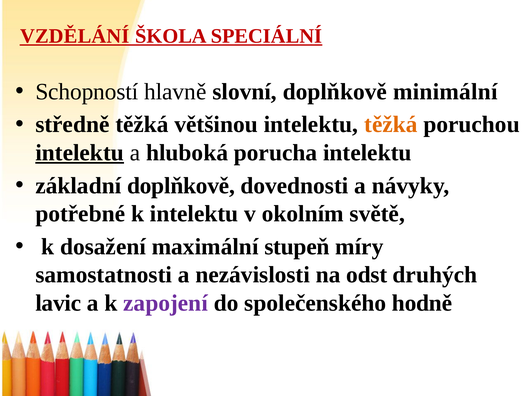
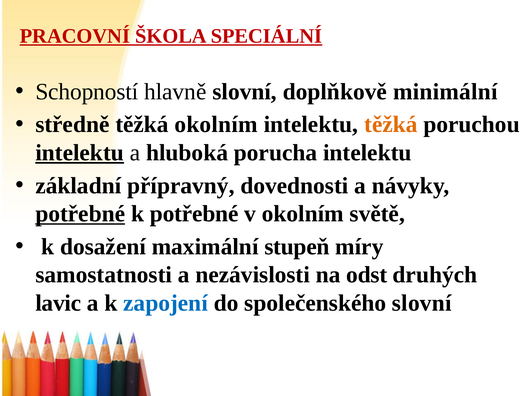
VZDĚLÁNÍ: VZDĚLÁNÍ -> PRACOVNÍ (75, 36)
těžká většinou: většinou -> okolním (216, 124)
základní doplňkově: doplňkově -> přípravný (181, 185)
potřebné underline: none -> present (80, 213)
k intelektu: intelektu -> potřebné (194, 213)
zapojení colour: purple -> blue (166, 302)
společenského hodně: hodně -> slovní (422, 302)
